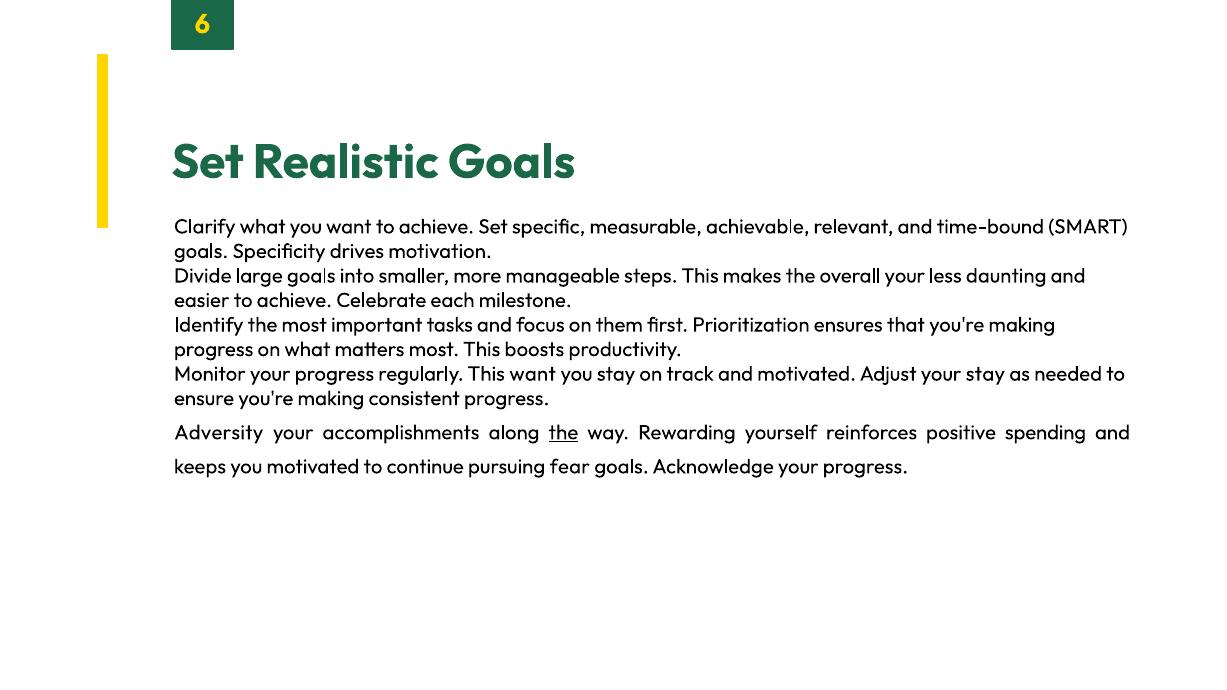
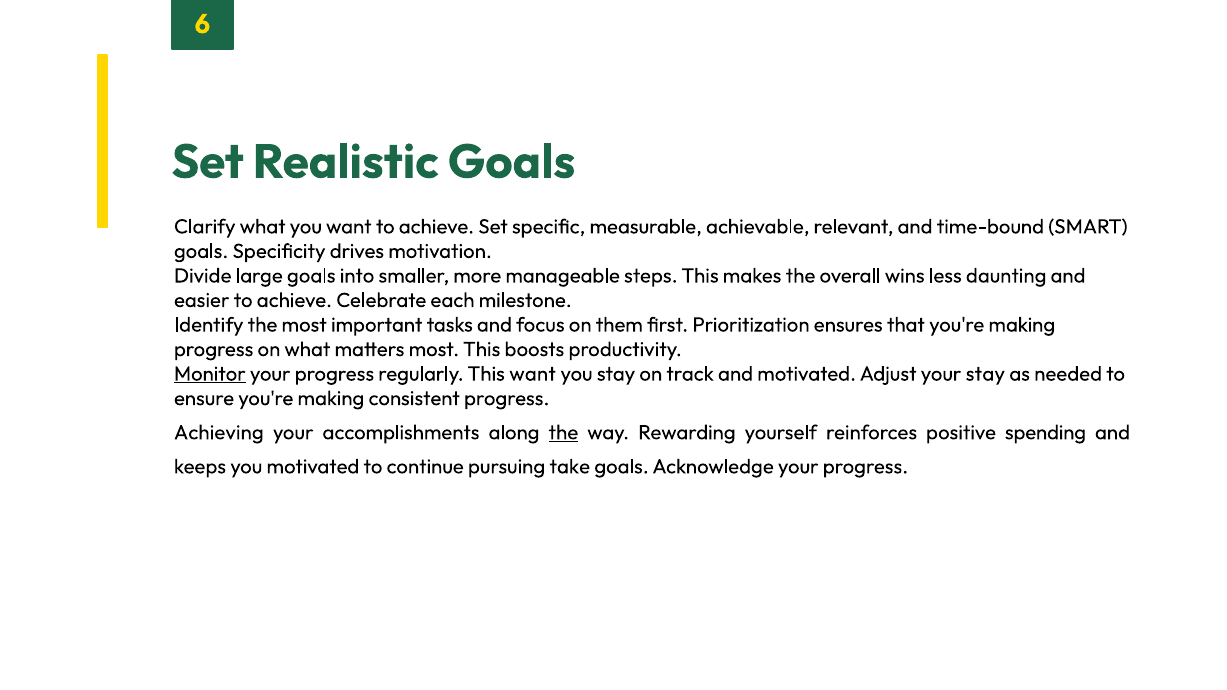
overall your: your -> wins (905, 276)
Monitor underline: none -> present (210, 374)
Adversity: Adversity -> Achieving (219, 433)
fear: fear -> take (570, 467)
